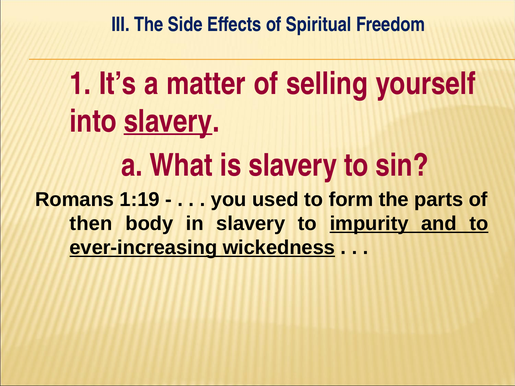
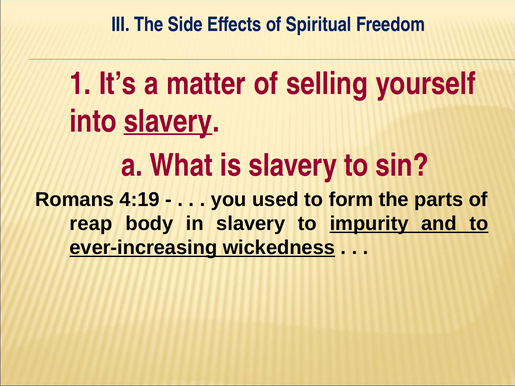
1:19: 1:19 -> 4:19 (140, 200)
then: then -> reap (91, 224)
